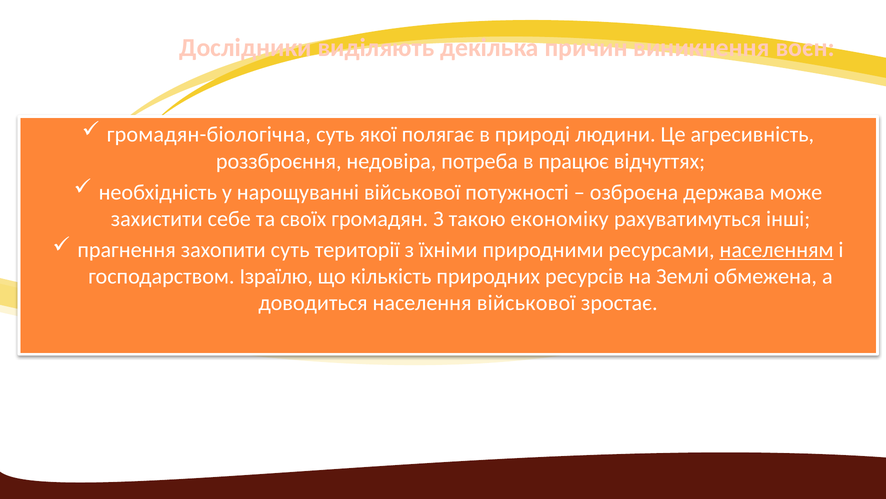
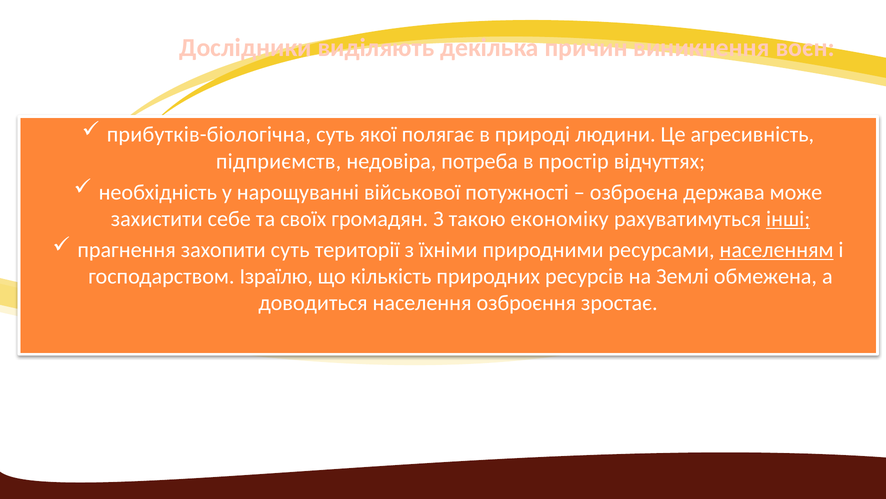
громадян-біологічна: громадян-біологічна -> прибутків-біологічна (209, 134)
роззброєння: роззброєння -> підприємств (279, 161)
працює: працює -> простір (574, 161)
інші underline: none -> present (788, 219)
населення військової: військової -> озброєння (526, 303)
